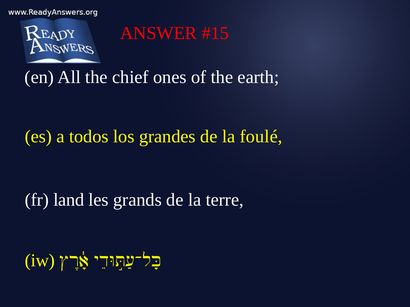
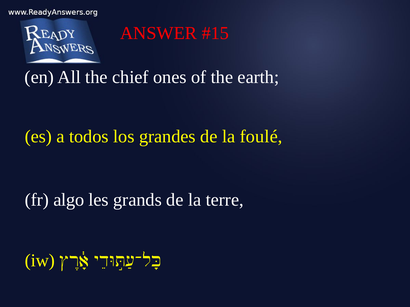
land: land -> algo (69, 200)
